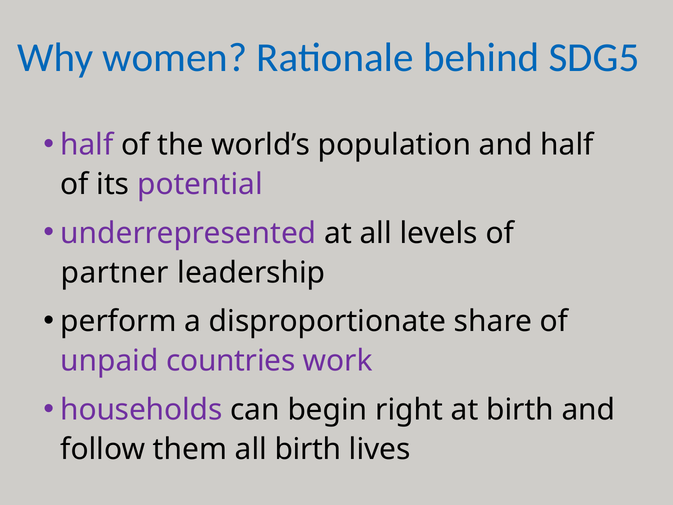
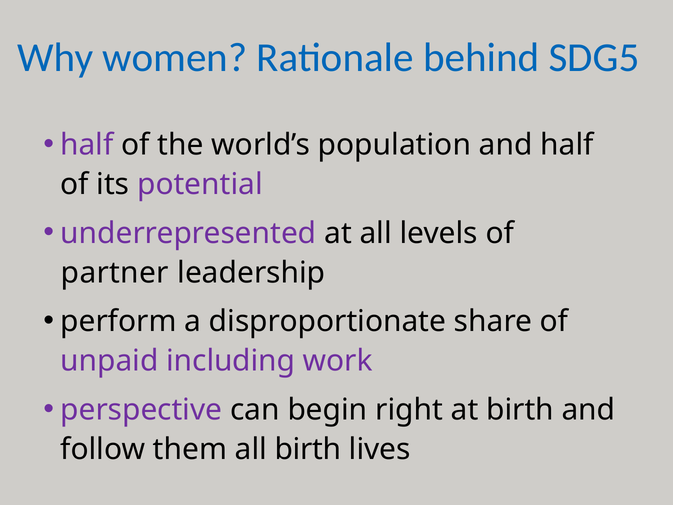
countries: countries -> including (231, 361)
households: households -> perspective (141, 410)
